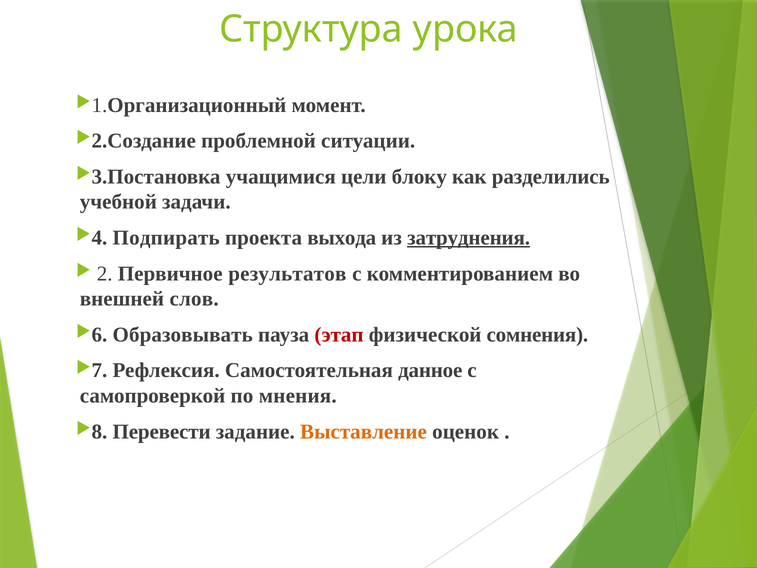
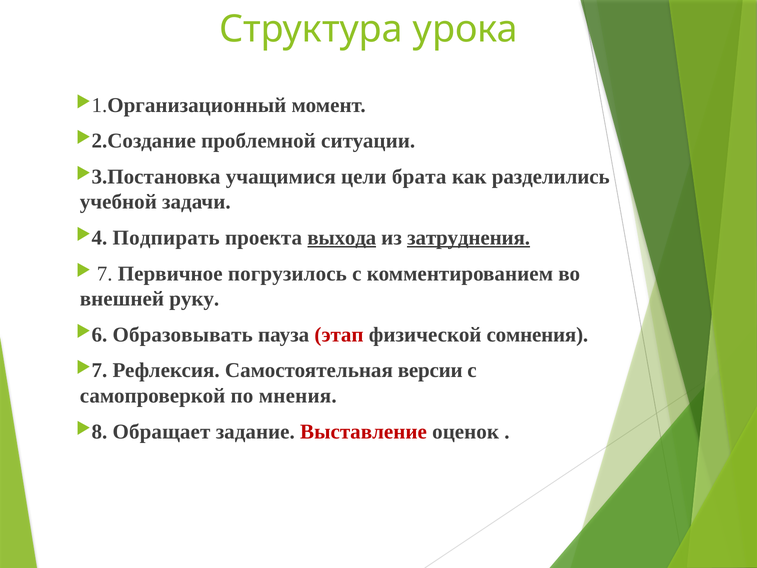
блоку: блоку -> брата (419, 177)
выхода underline: none -> present (342, 238)
2: 2 -> 7 (105, 274)
результатов: результатов -> погрузилось (287, 274)
слов: слов -> руку (194, 299)
данное: данное -> версии (430, 370)
Перевести: Перевести -> Обращает (161, 431)
Выставление colour: orange -> red (363, 431)
